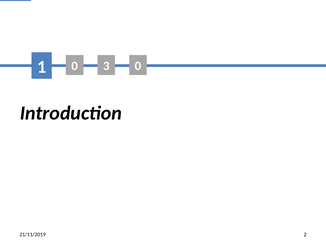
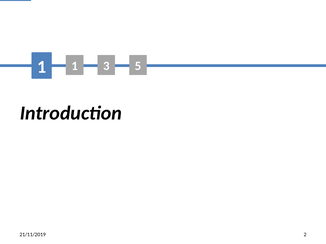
1 0: 0 -> 1 (75, 66)
3 0: 0 -> 5 (138, 66)
